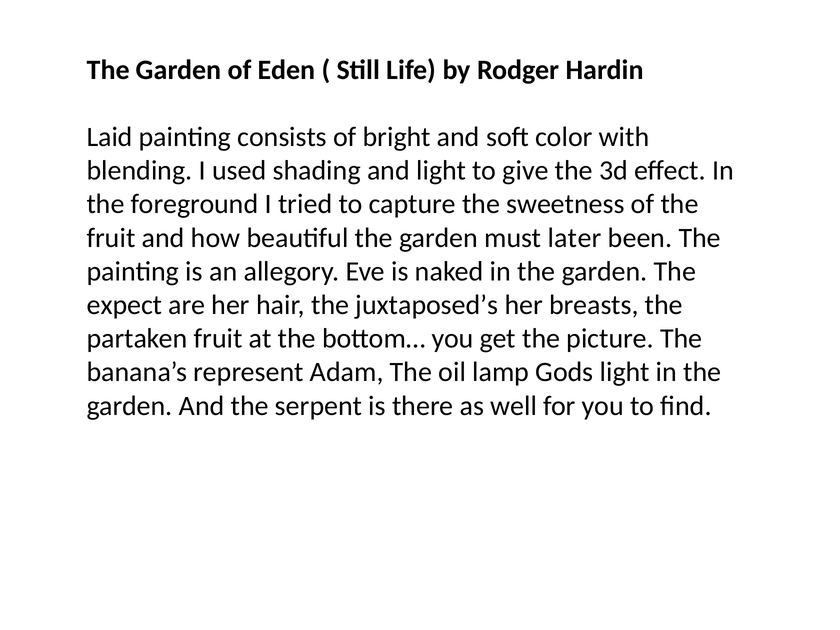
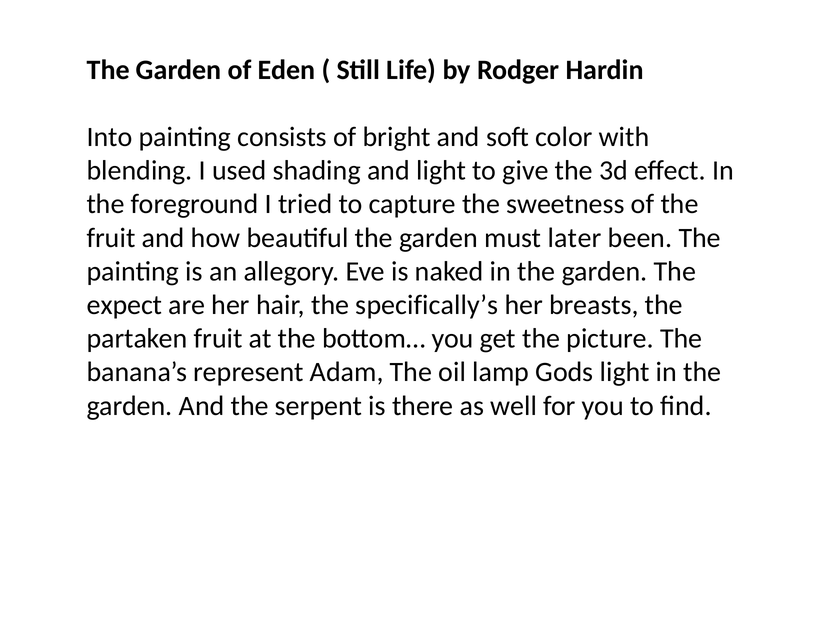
Laid: Laid -> Into (110, 137)
juxtaposed’s: juxtaposed’s -> specifically’s (427, 305)
